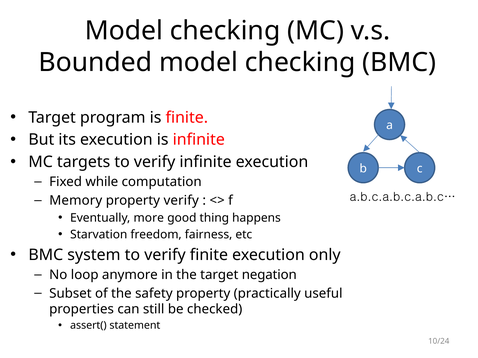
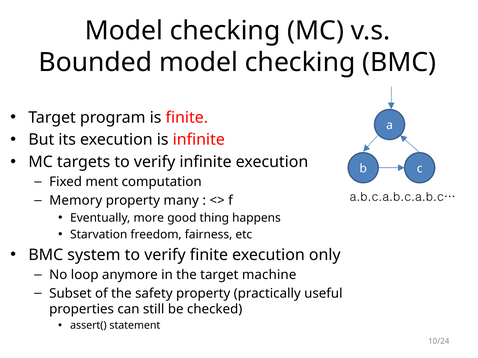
while: while -> ment (102, 182)
property verify: verify -> many (181, 201)
negation: negation -> machine (269, 275)
